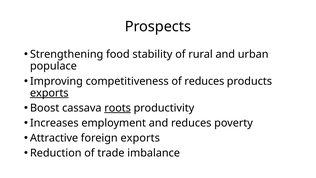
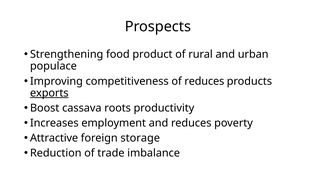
stability: stability -> product (152, 54)
roots underline: present -> none (118, 108)
foreign exports: exports -> storage (140, 138)
